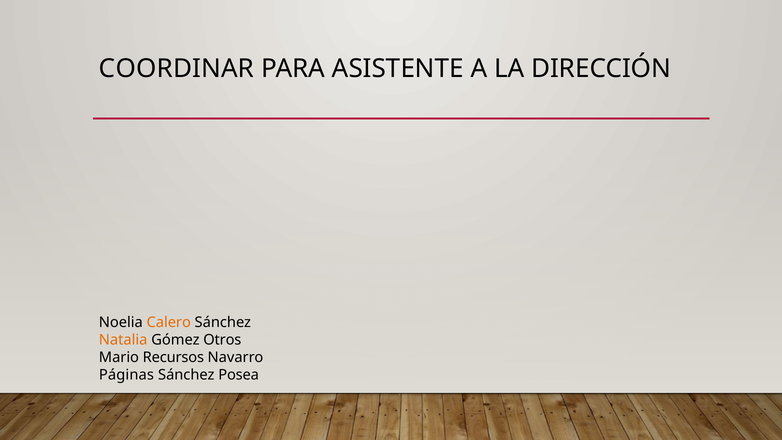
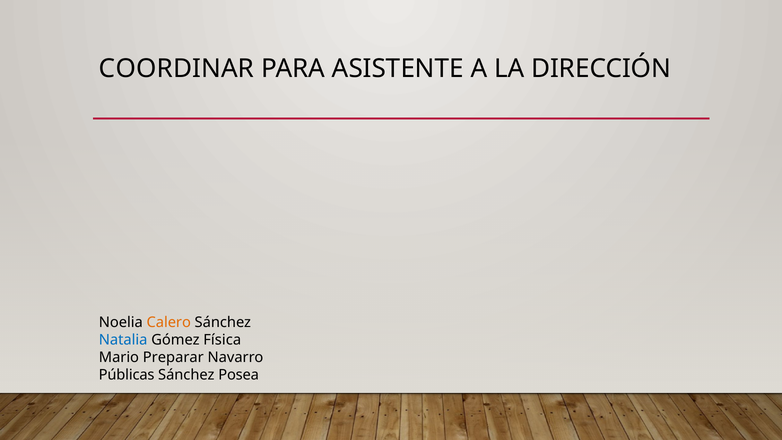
Natalia colour: orange -> blue (123, 340)
Otros: Otros -> Física (222, 340)
Recursos: Recursos -> Preparar (173, 357)
Páginas: Páginas -> Públicas (127, 375)
